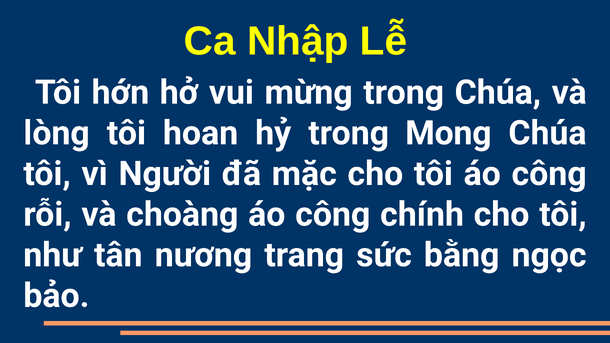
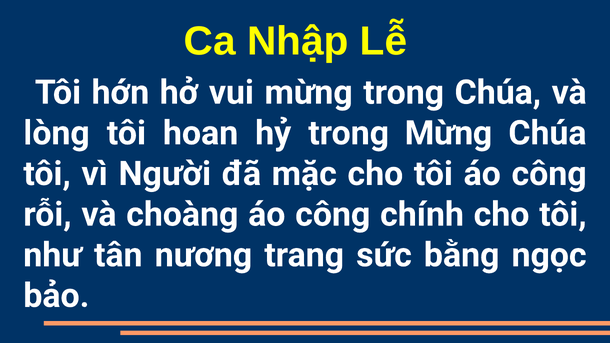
trong Mong: Mong -> Mừng (448, 133)
